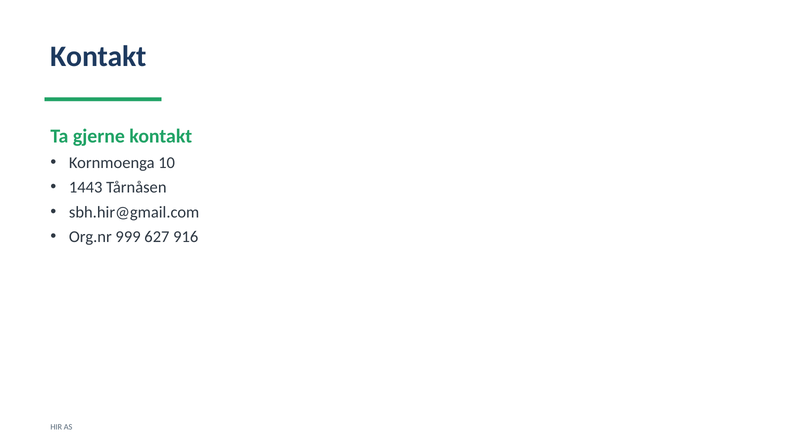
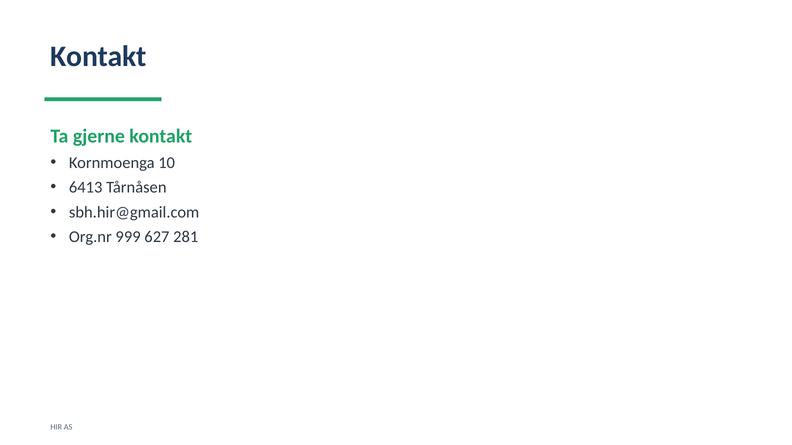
1443: 1443 -> 6413 (86, 188)
916: 916 -> 281 (186, 237)
